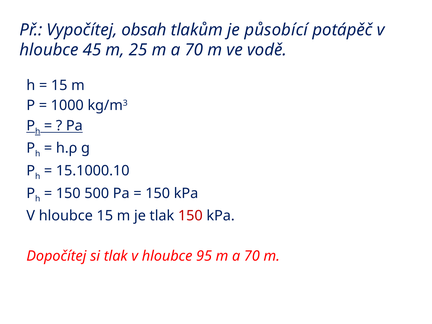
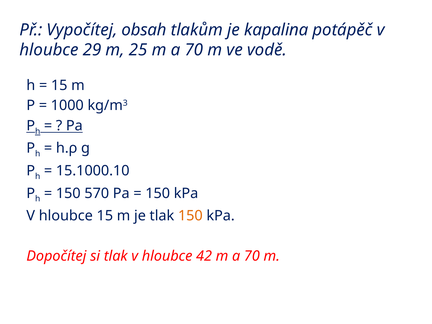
působící: působící -> kapalina (276, 30)
45: 45 -> 29 (92, 50)
500: 500 -> 570 (97, 193)
150 colour: red -> orange (190, 216)
95: 95 -> 42 (204, 256)
